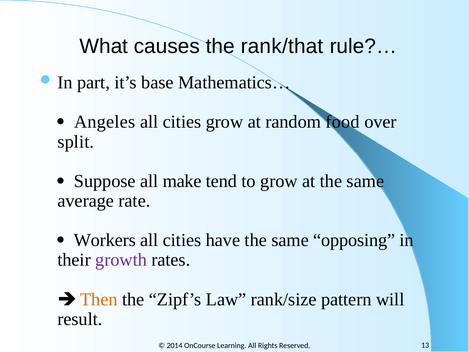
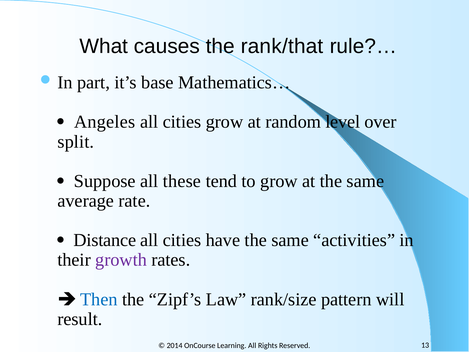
food: food -> level (343, 122)
make: make -> these (182, 181)
Workers: Workers -> Distance (105, 240)
opposing: opposing -> activities (354, 240)
Then colour: orange -> blue (99, 299)
